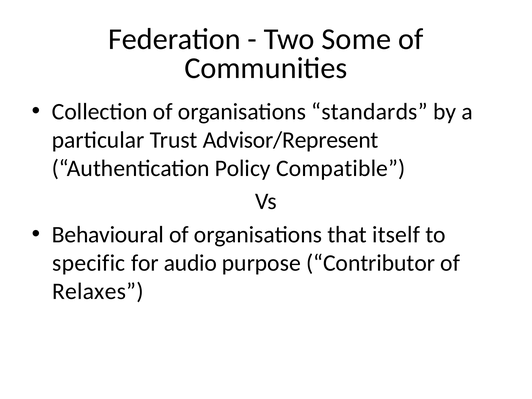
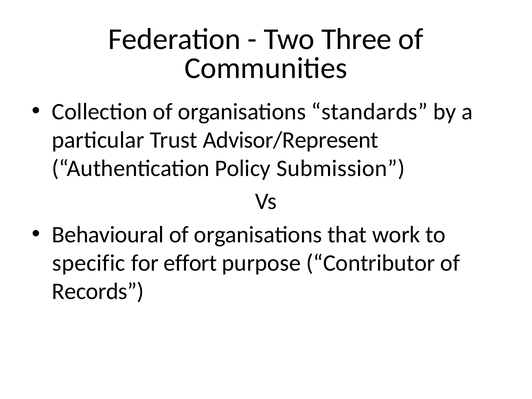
Some: Some -> Three (357, 39)
Compatible: Compatible -> Submission (341, 168)
itself: itself -> work (396, 235)
audio: audio -> effort (190, 263)
Relaxes: Relaxes -> Records (98, 291)
